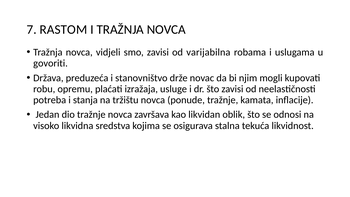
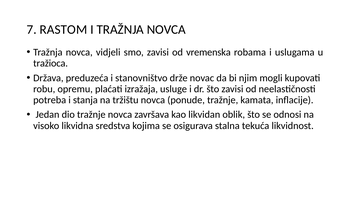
varijabilna: varijabilna -> vremenska (208, 52)
govoriti: govoriti -> tražioca (51, 63)
